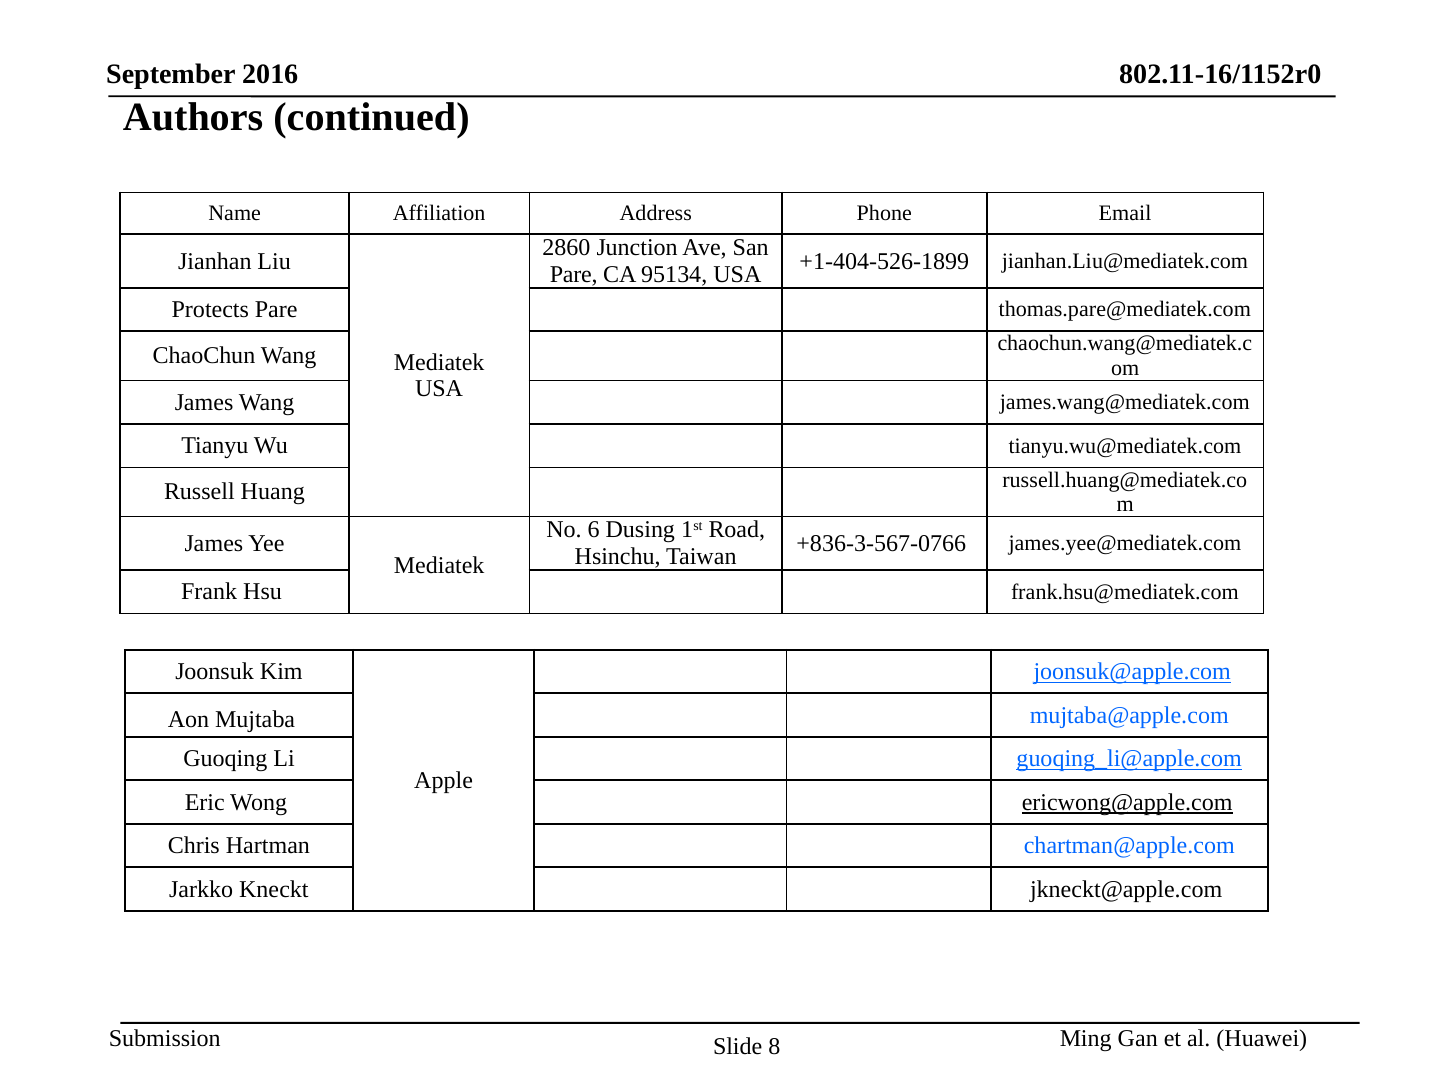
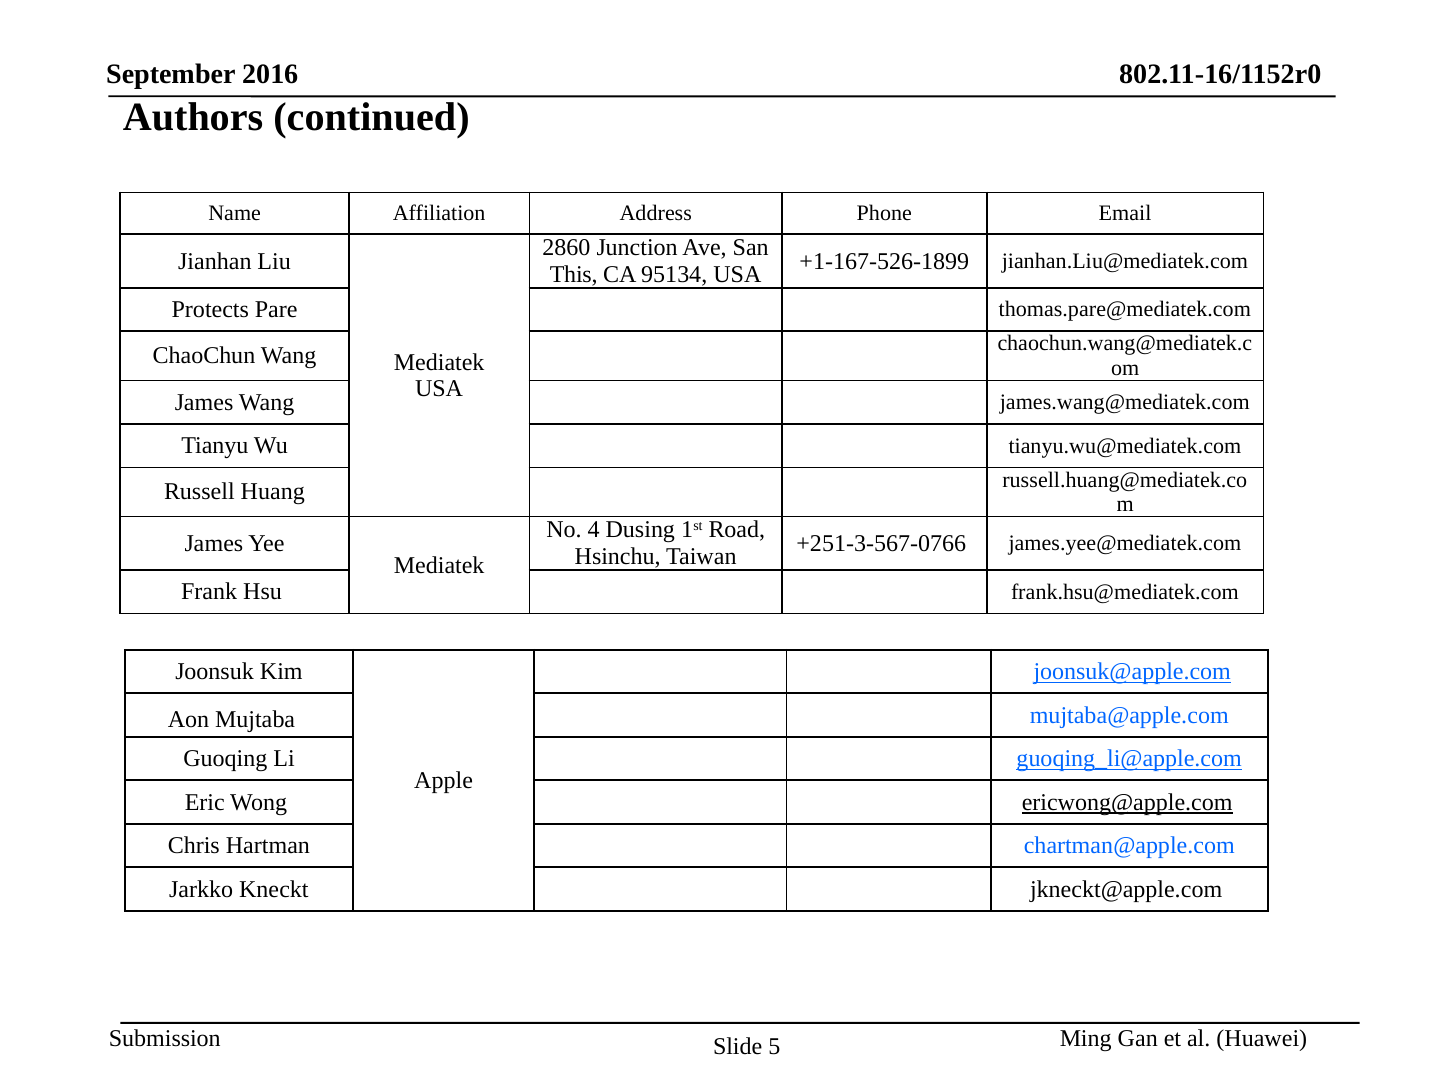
+1-404-526-1899: +1-404-526-1899 -> +1-167-526-1899 (884, 261)
Pare: Pare -> This (574, 274)
6: 6 -> 4 (594, 530)
+836-3-567-0766: +836-3-567-0766 -> +251-3-567-0766 (881, 543)
8: 8 -> 5 (774, 1046)
